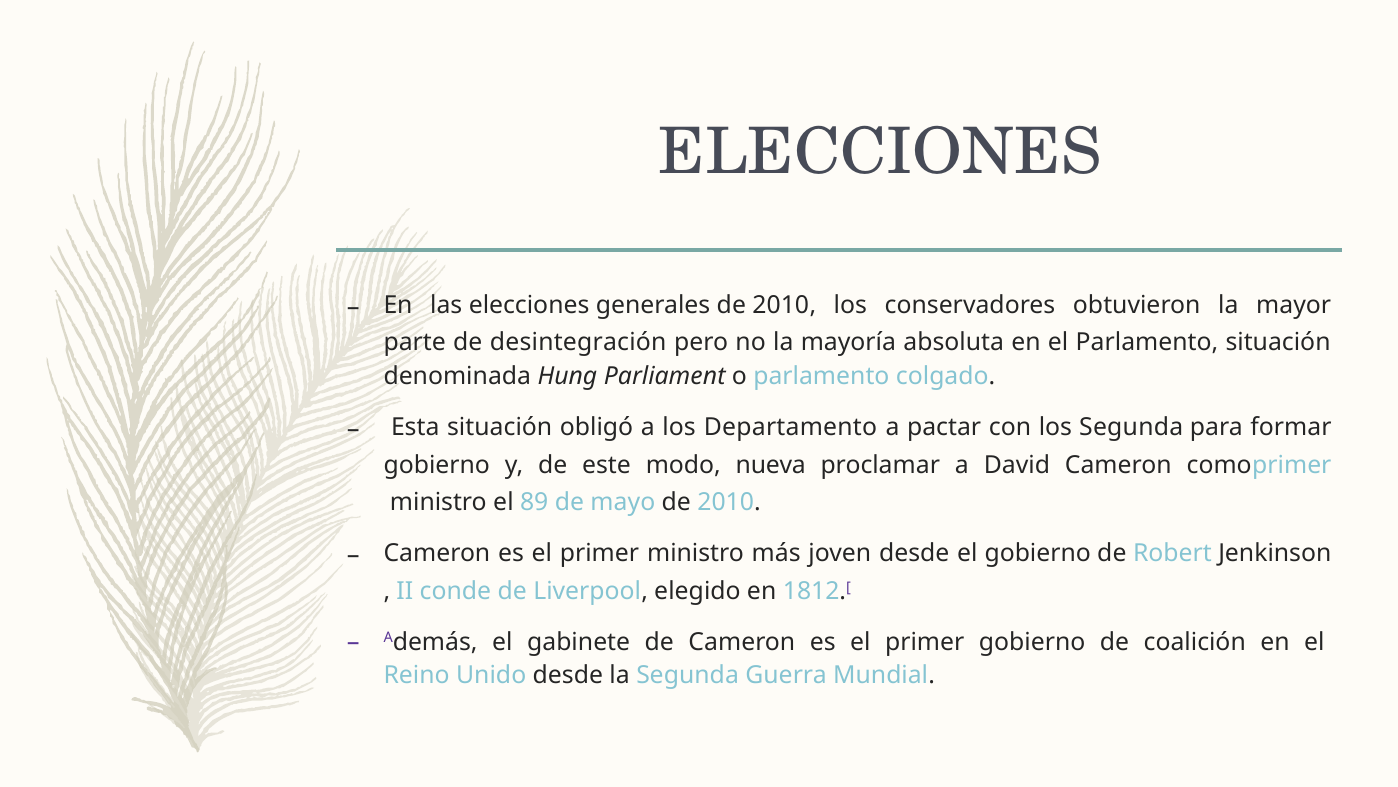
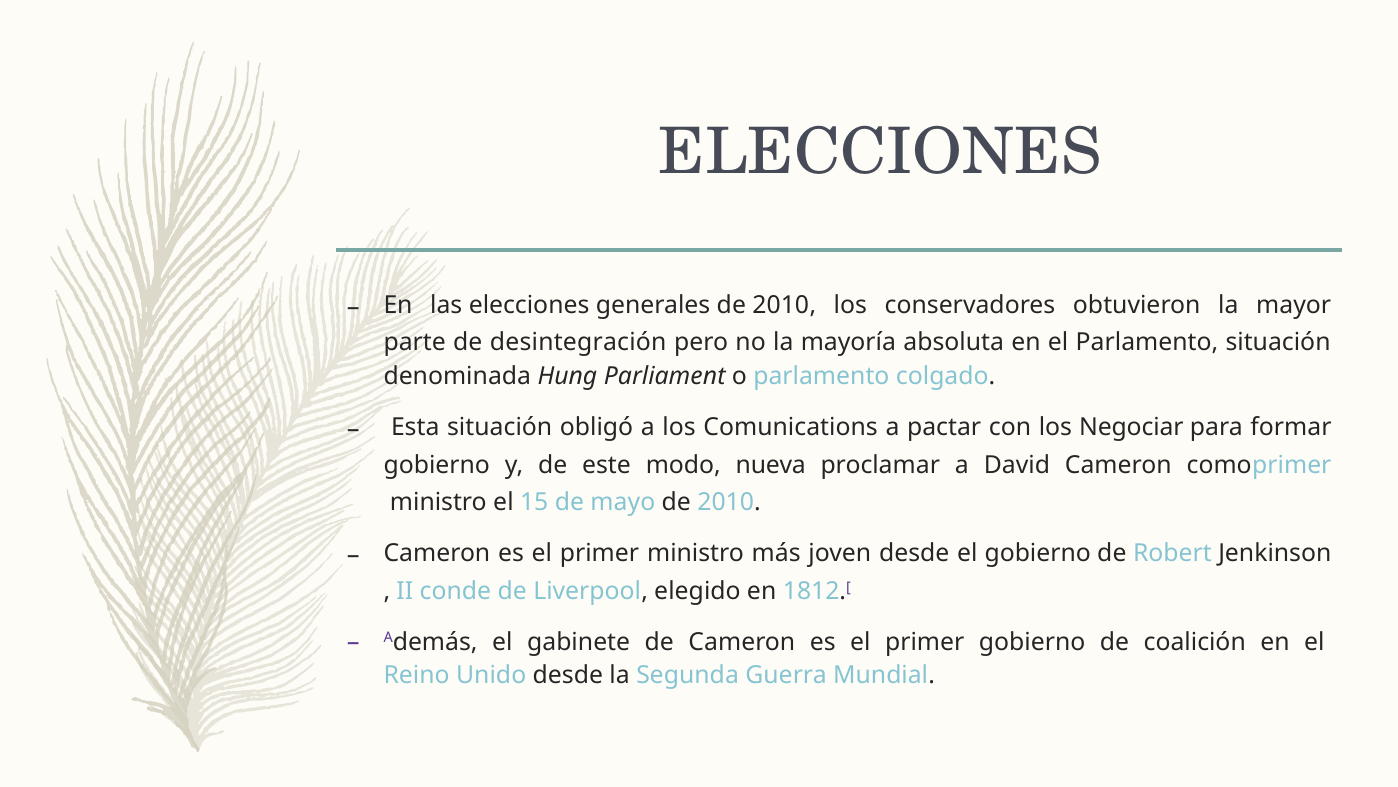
Departamento: Departamento -> Comunications (791, 427)
los Segunda: Segunda -> Negociar (1131, 427)
89: 89 -> 15 (534, 502)
